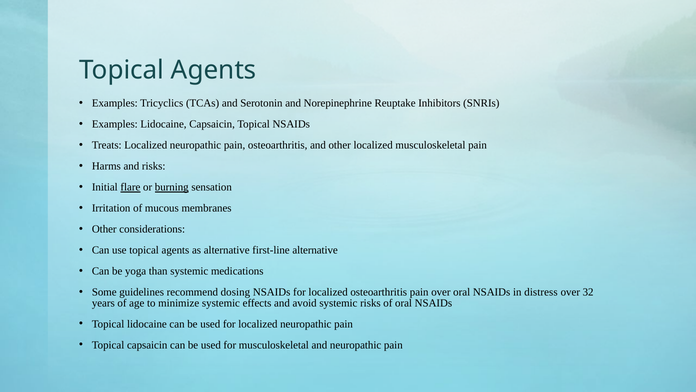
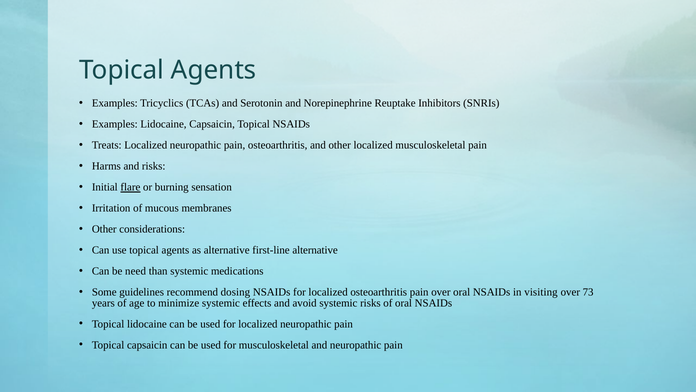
burning underline: present -> none (172, 187)
yoga: yoga -> need (136, 271)
distress: distress -> visiting (541, 292)
32: 32 -> 73 (588, 292)
